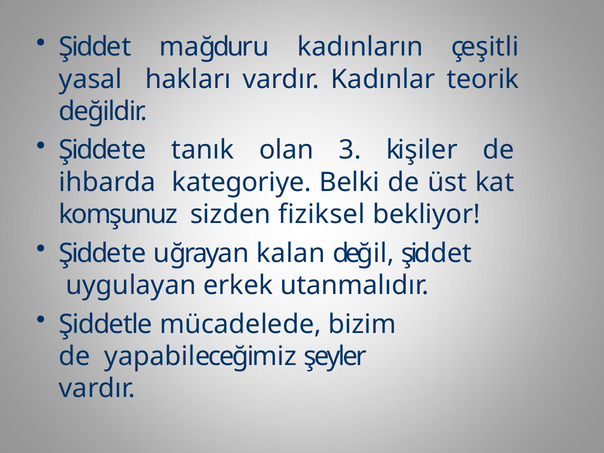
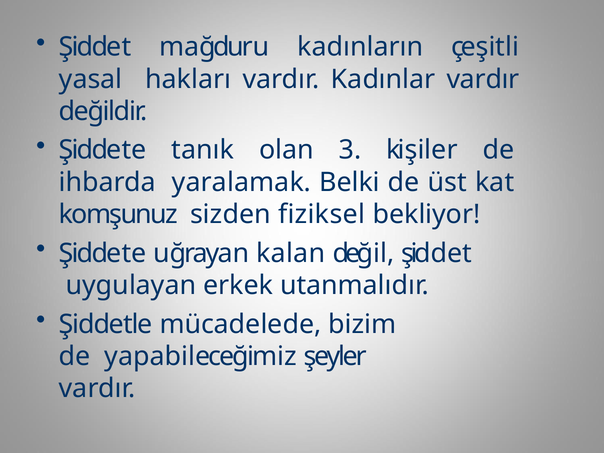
Kadınlar teorik: teorik -> vardır (483, 79)
kategoriye: kategoriye -> yaralamak (242, 182)
